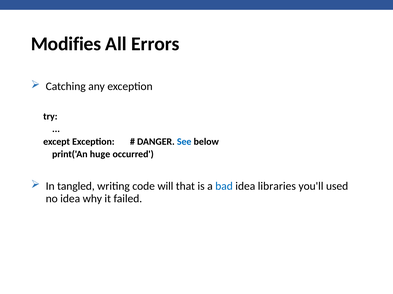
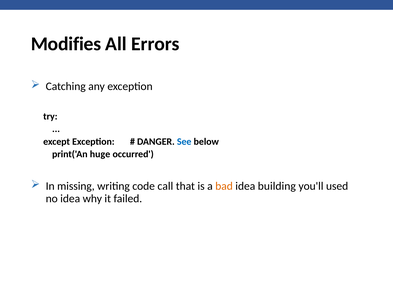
tangled: tangled -> missing (76, 187)
will: will -> call (165, 187)
bad colour: blue -> orange (224, 187)
libraries: libraries -> building (277, 187)
